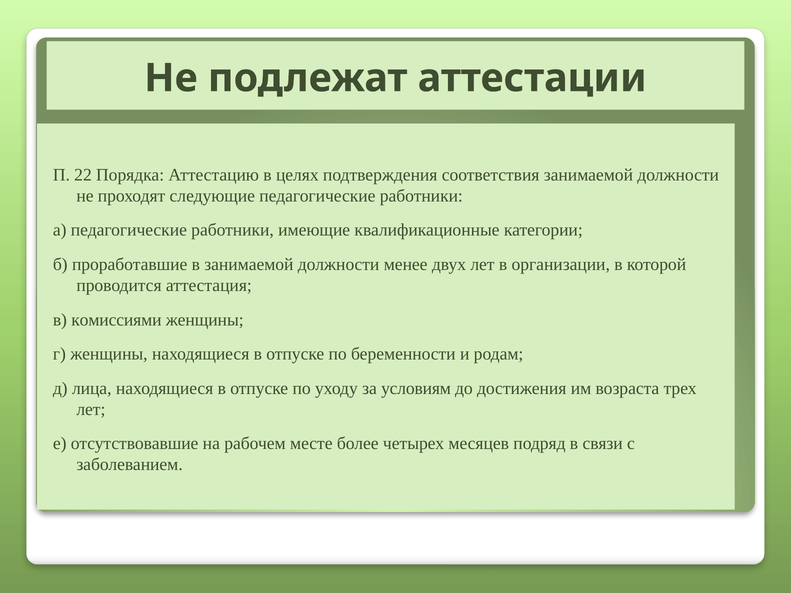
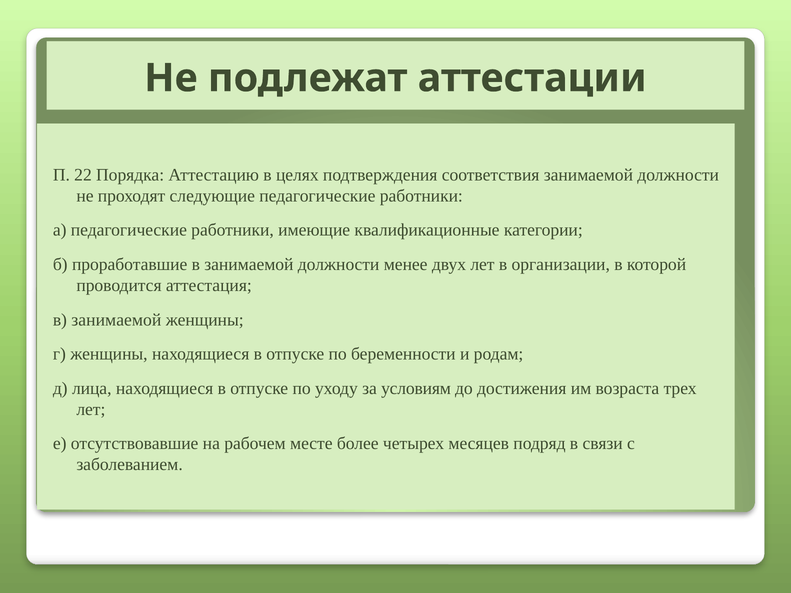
комиссиями: комиссиями -> занимаемой (116, 320)
